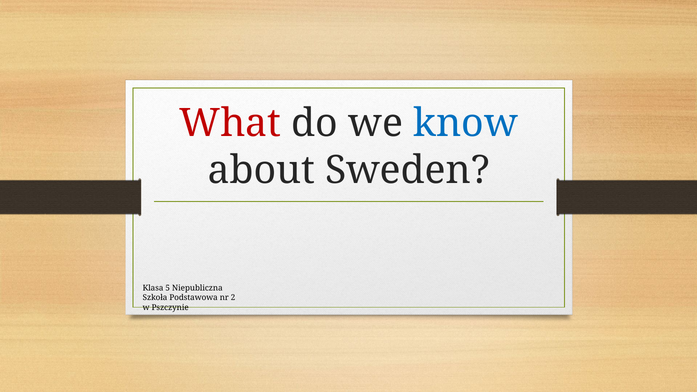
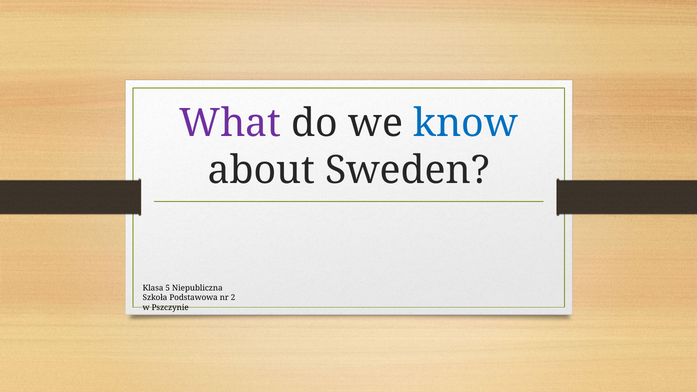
What colour: red -> purple (230, 123)
